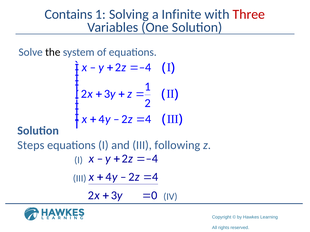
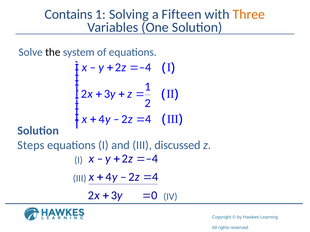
Infinite: Infinite -> Fifteen (182, 14)
Three colour: red -> orange (249, 14)
following: following -> discussed (177, 145)
